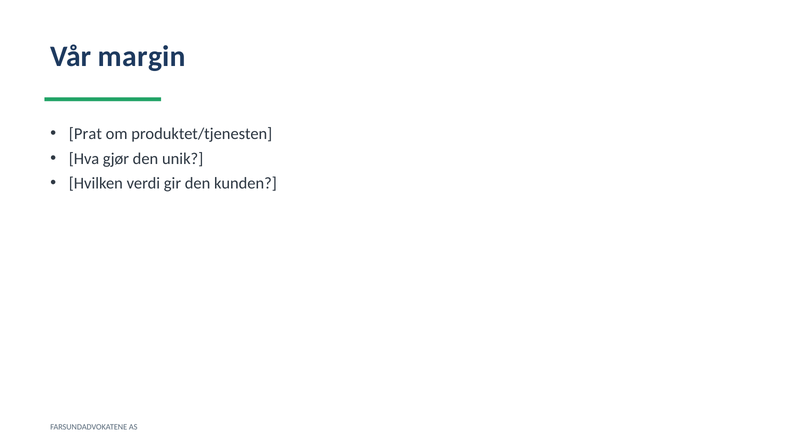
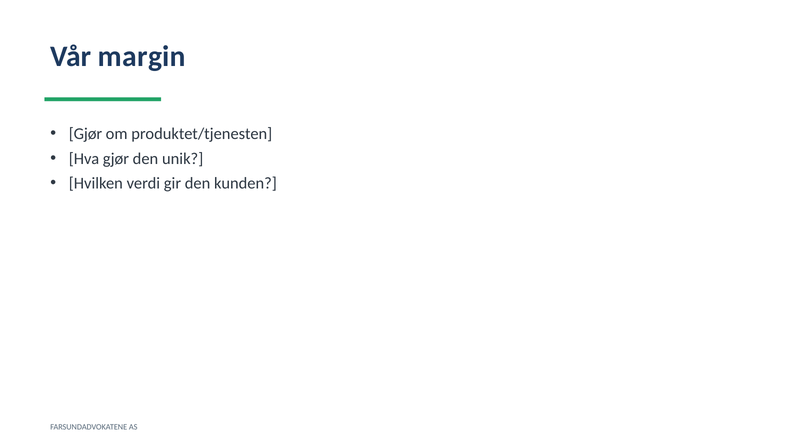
Prat: Prat -> Gjør (85, 134)
